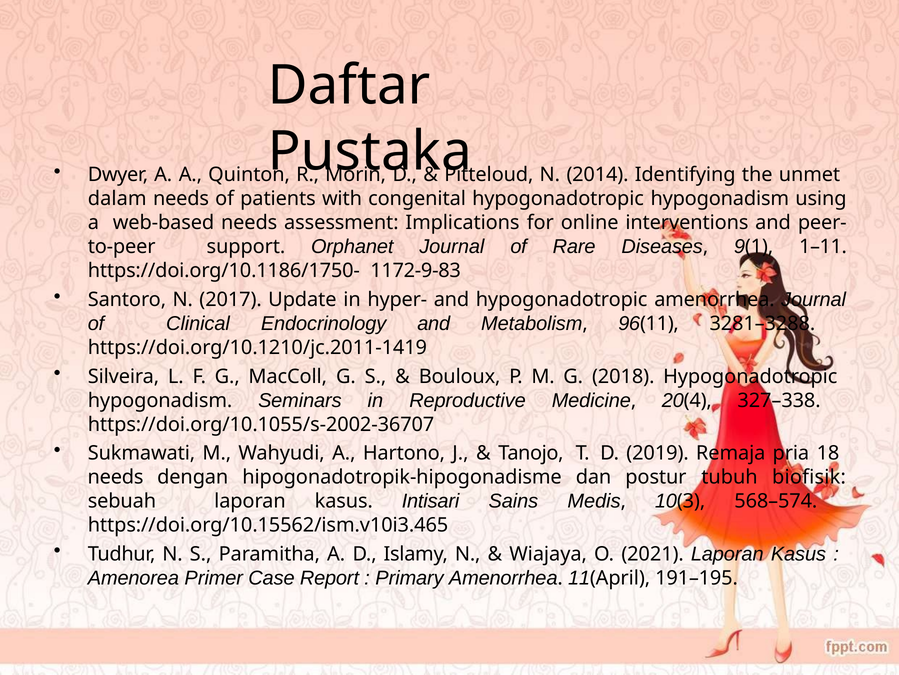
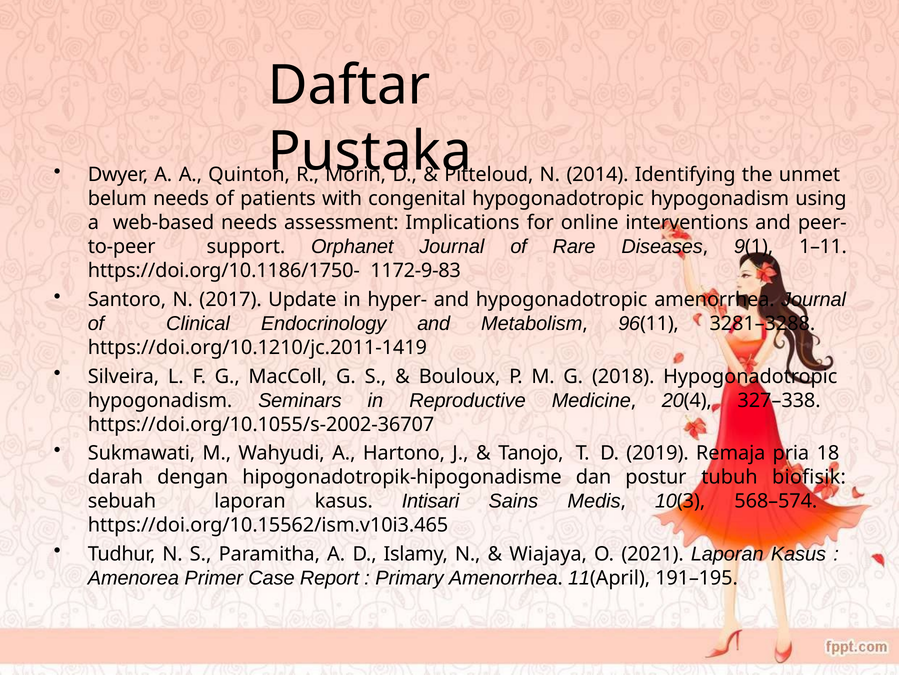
dalam: dalam -> belum (117, 199)
needs: needs -> darah (115, 477)
